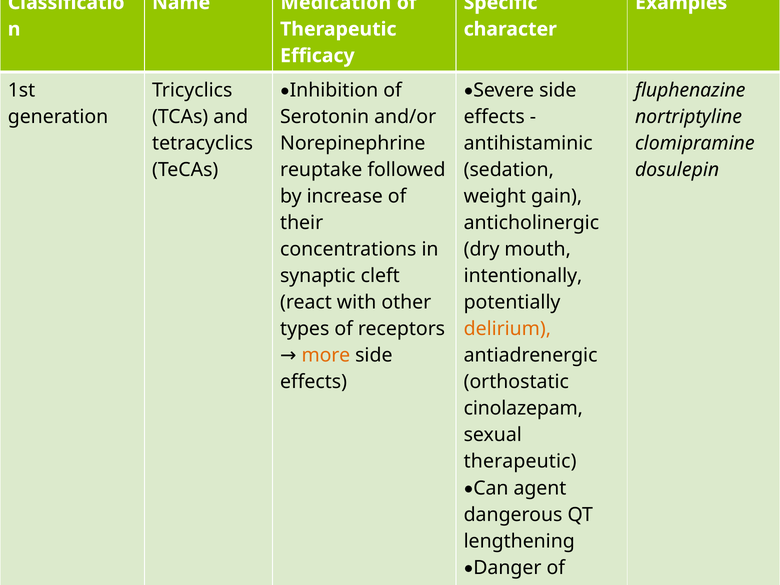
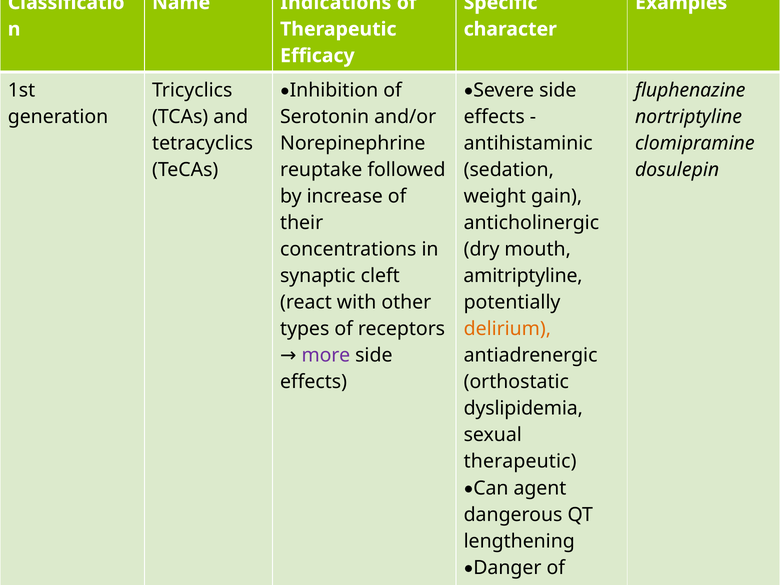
Medication: Medication -> Indications (336, 3)
intentionally: intentionally -> amitriptyline (523, 276)
more colour: orange -> purple (326, 355)
cinolazepam: cinolazepam -> dyslipidemia (523, 408)
